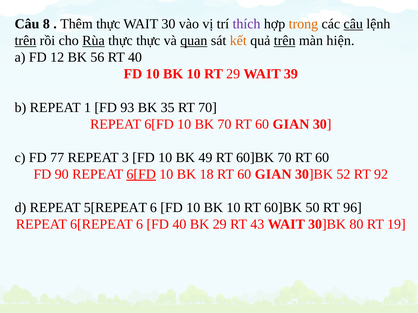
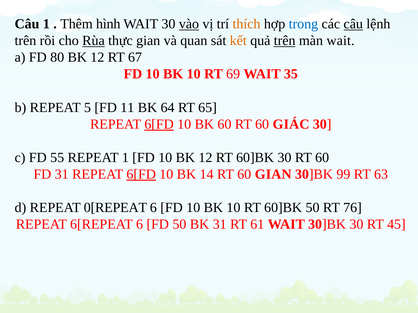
Câu 8: 8 -> 1 (46, 24)
Thêm thực: thực -> hình (108, 24)
vào underline: none -> present (189, 24)
thích colour: purple -> orange (247, 24)
trong colour: orange -> blue (303, 24)
trên underline: present -> none (25, 41)
thực thực: thực -> gian (148, 41)
quan underline: present -> none (194, 41)
màn hiện: hiện -> wait (341, 41)
12: 12 -> 80 (57, 57)
56: 56 -> 12 (97, 57)
RT 40: 40 -> 67 (135, 57)
RT 29: 29 -> 69 (233, 74)
39: 39 -> 35 (291, 74)
1: 1 -> 5 (87, 108)
93: 93 -> 11 (127, 108)
35: 35 -> 64 (168, 108)
RT 70: 70 -> 65 (208, 108)
6[FD underline: none -> present (159, 124)
BK 70: 70 -> 60 (224, 124)
GIAN: GIAN -> GIÁC (291, 124)
77: 77 -> 55 (57, 158)
REPEAT 3: 3 -> 1 (125, 158)
10 BK 49: 49 -> 12 (205, 158)
60]BK 70: 70 -> 30 (284, 158)
FD 90: 90 -> 31 (62, 174)
18: 18 -> 14 (207, 174)
52: 52 -> 99 (343, 174)
92: 92 -> 63 (381, 174)
5[REPEAT: 5[REPEAT -> 0[REPEAT (115, 208)
96: 96 -> 76 (352, 208)
FD 40: 40 -> 50 (179, 225)
BK 29: 29 -> 31 (220, 225)
43: 43 -> 61 (257, 225)
30]BK 80: 80 -> 30 (356, 225)
19: 19 -> 45 (396, 225)
